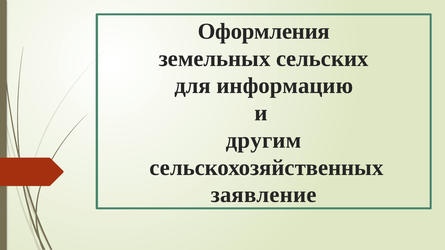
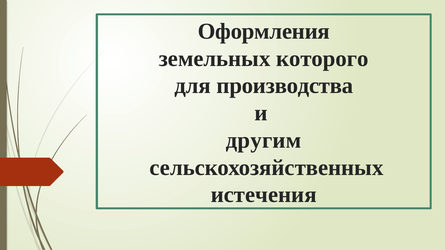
сельских: сельских -> которого (322, 59)
информацию: информацию -> производства (285, 86)
заявление: заявление -> истечения (264, 195)
